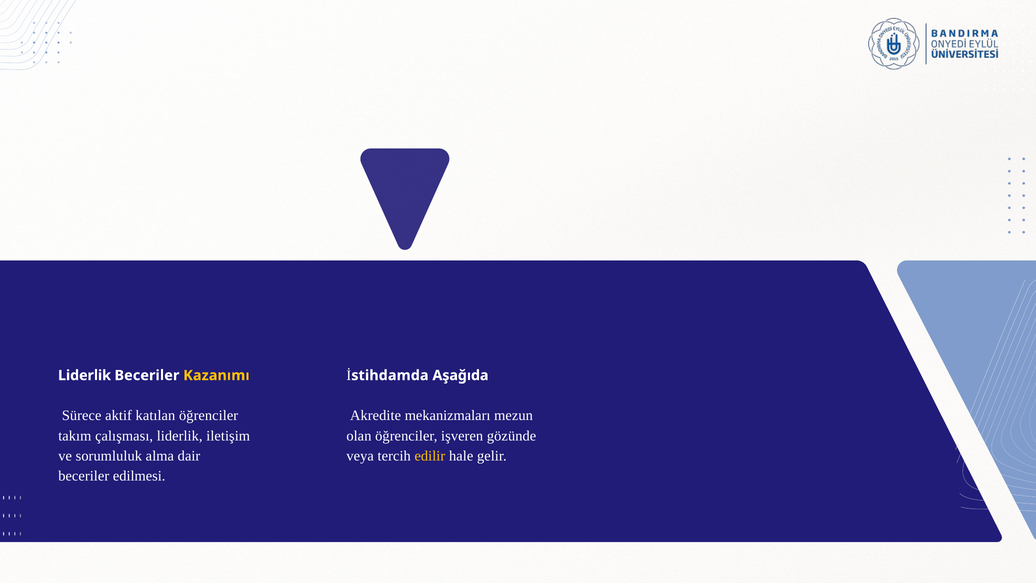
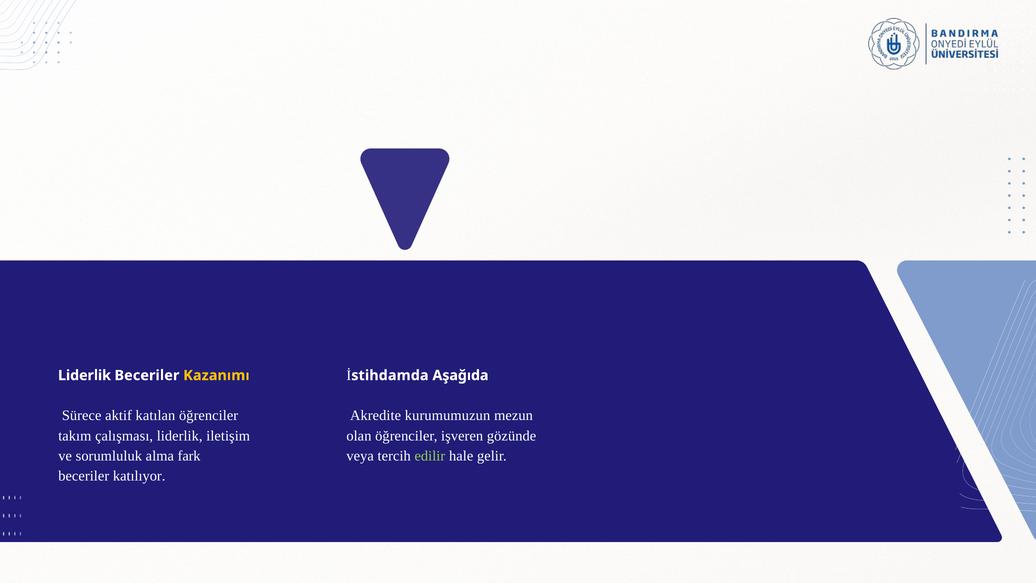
mekanizmaları: mekanizmaları -> kurumumuzun (448, 416)
dair: dair -> fark (189, 456)
edilir colour: yellow -> light green (430, 456)
edilmesi: edilmesi -> katılıyor (139, 476)
